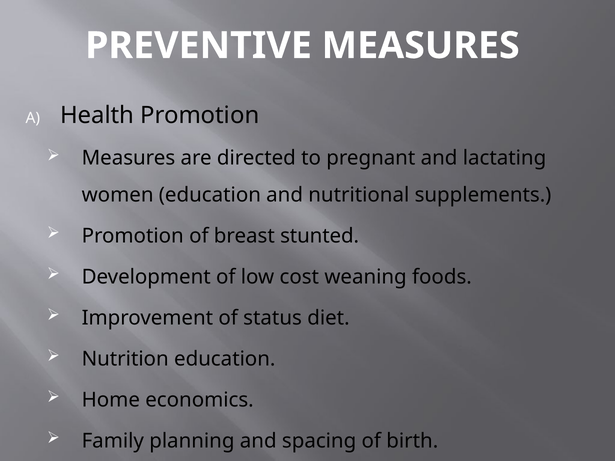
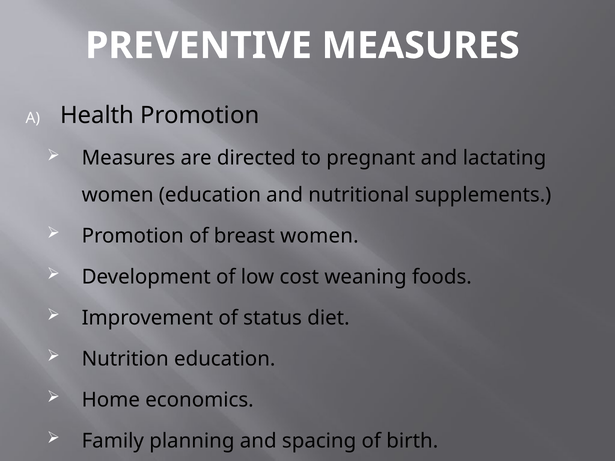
breast stunted: stunted -> women (319, 236)
